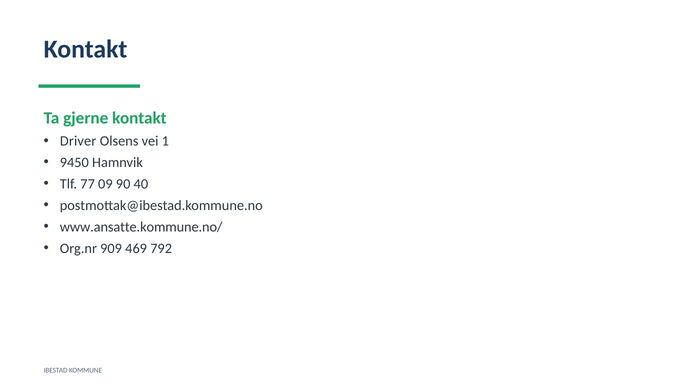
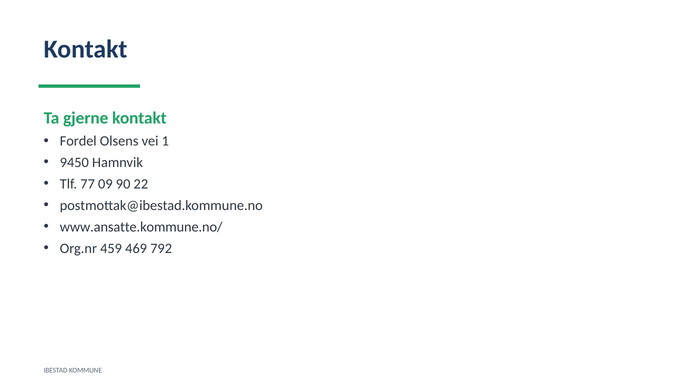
Driver: Driver -> Fordel (78, 141)
40: 40 -> 22 (141, 184)
909: 909 -> 459 (111, 249)
